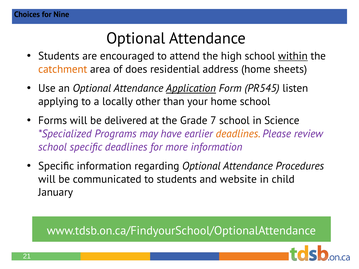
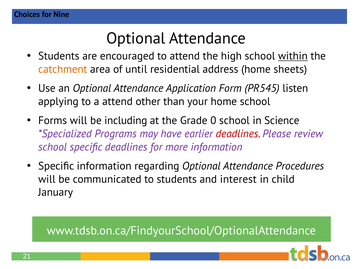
does: does -> until (136, 69)
Application underline: present -> none (191, 88)
a locally: locally -> attend (117, 102)
delivered: delivered -> including (126, 121)
7: 7 -> 0 (213, 121)
deadlines colour: orange -> red (238, 134)
website: website -> interest (238, 179)
